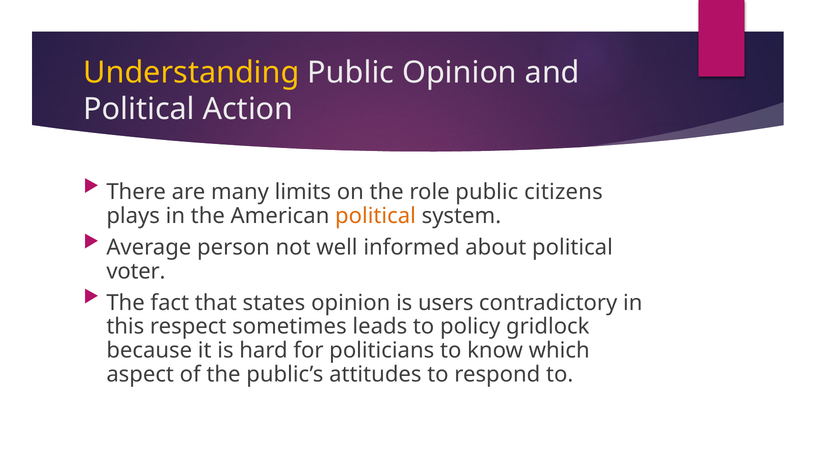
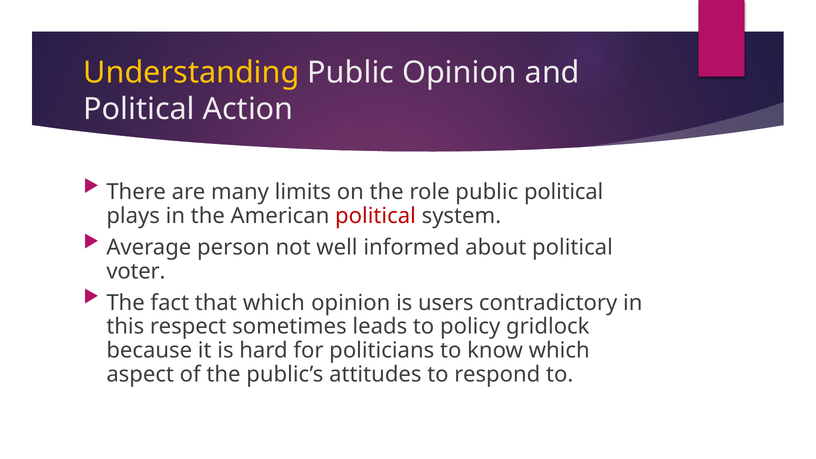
public citizens: citizens -> political (564, 192)
political colour: orange -> red (376, 216)
that states: states -> which (274, 303)
